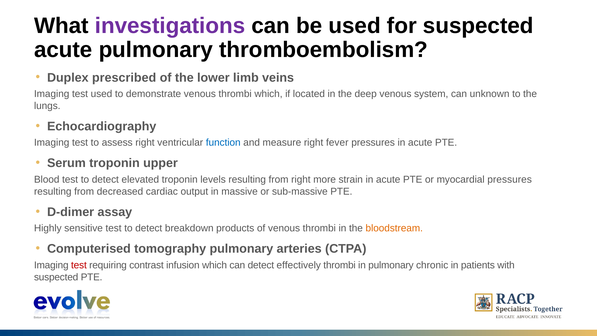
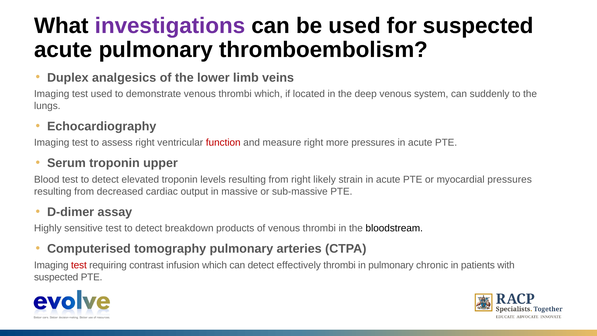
prescribed: prescribed -> analgesics (124, 78)
unknown: unknown -> suddenly (490, 94)
function colour: blue -> red (223, 143)
fever: fever -> more (337, 143)
more: more -> likely (325, 179)
bloodstream colour: orange -> black (394, 228)
